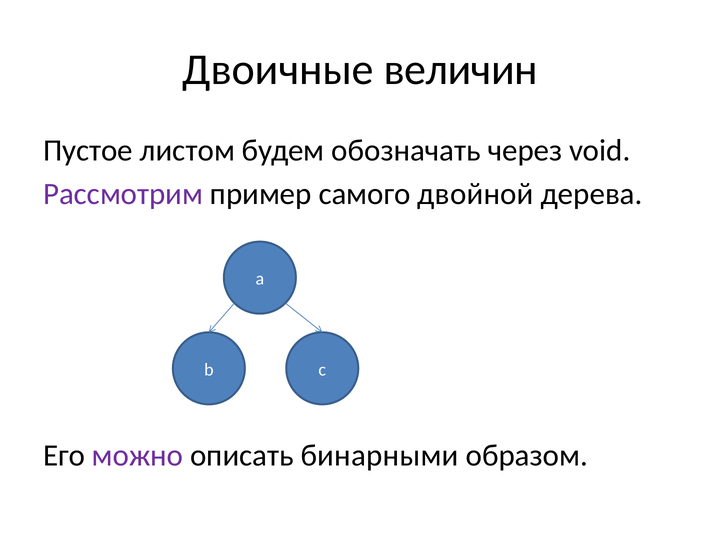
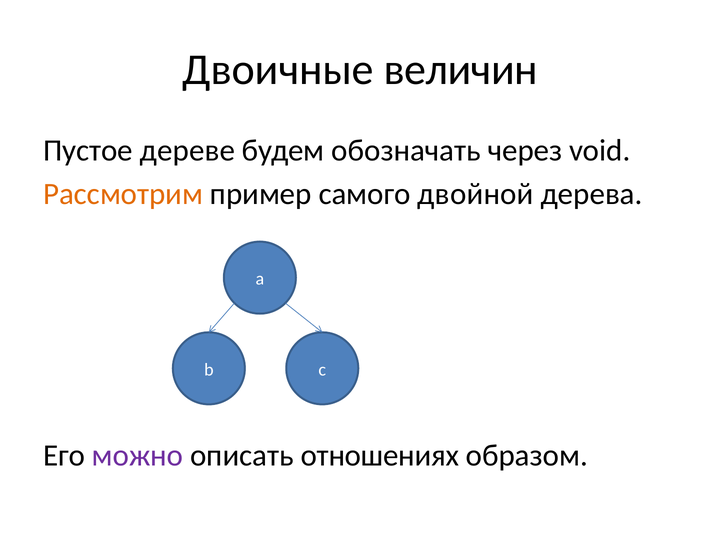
листом: листом -> дереве (187, 150)
Рассмотрим colour: purple -> orange (123, 194)
бинарными: бинарными -> отношениях (380, 456)
